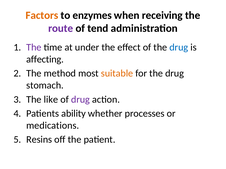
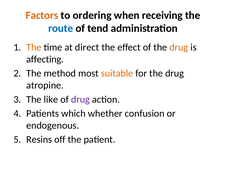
enzymes: enzymes -> ordering (92, 15)
route colour: purple -> blue (61, 28)
The colour: purple -> orange (34, 47)
under: under -> direct (87, 47)
drug colour: blue -> orange (179, 47)
stomach: stomach -> atropine (45, 86)
ability: ability -> which (73, 114)
processes: processes -> confusion (145, 114)
medications: medications -> endogenous (53, 126)
